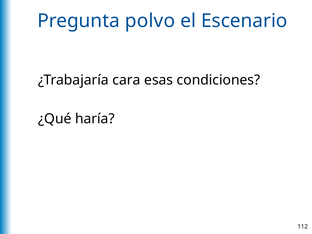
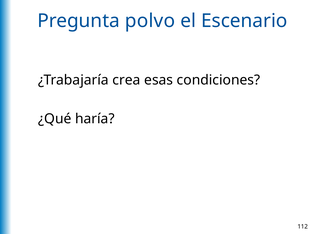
cara: cara -> crea (126, 80)
